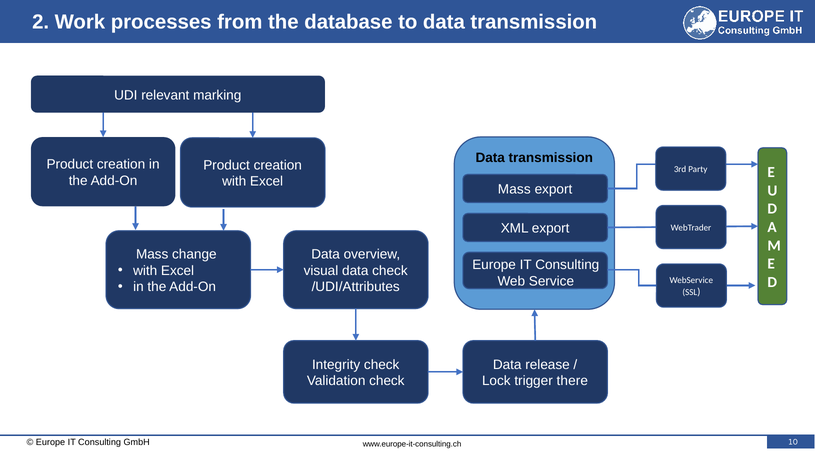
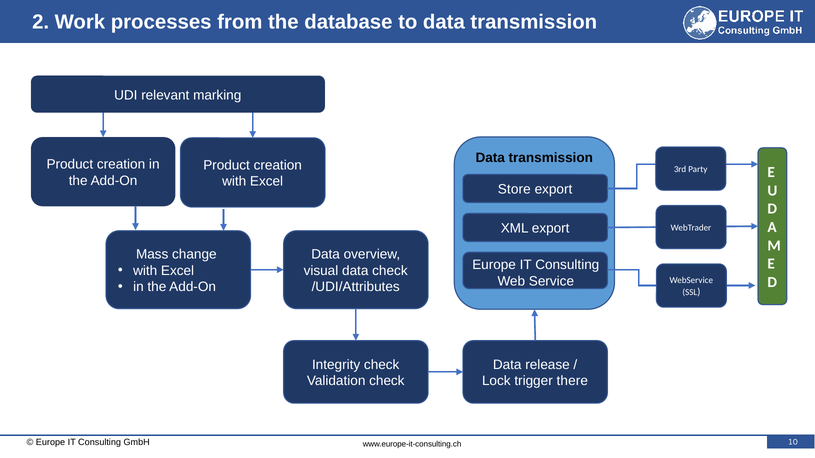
Mass: Mass -> Store (514, 190)
